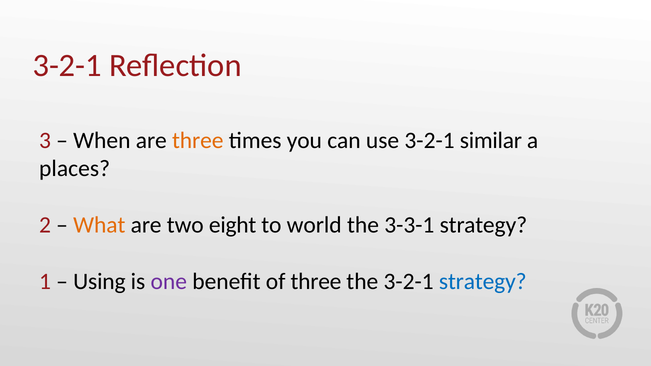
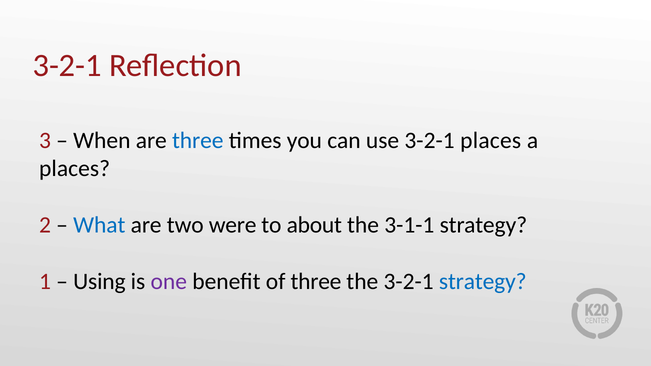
three colour: orange -> blue (198, 141)
3-2-1 similar: similar -> places (491, 141)
What colour: orange -> blue (99, 225)
eight: eight -> were (233, 225)
world: world -> about (314, 225)
3-3-1: 3-3-1 -> 3-1-1 (409, 225)
